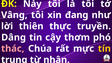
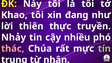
Vâng: Vâng -> Khao (14, 15)
Dâng: Dâng -> Nhảy (14, 37)
thơm: thơm -> nhiều (77, 37)
tín colour: yellow -> light green (104, 49)
